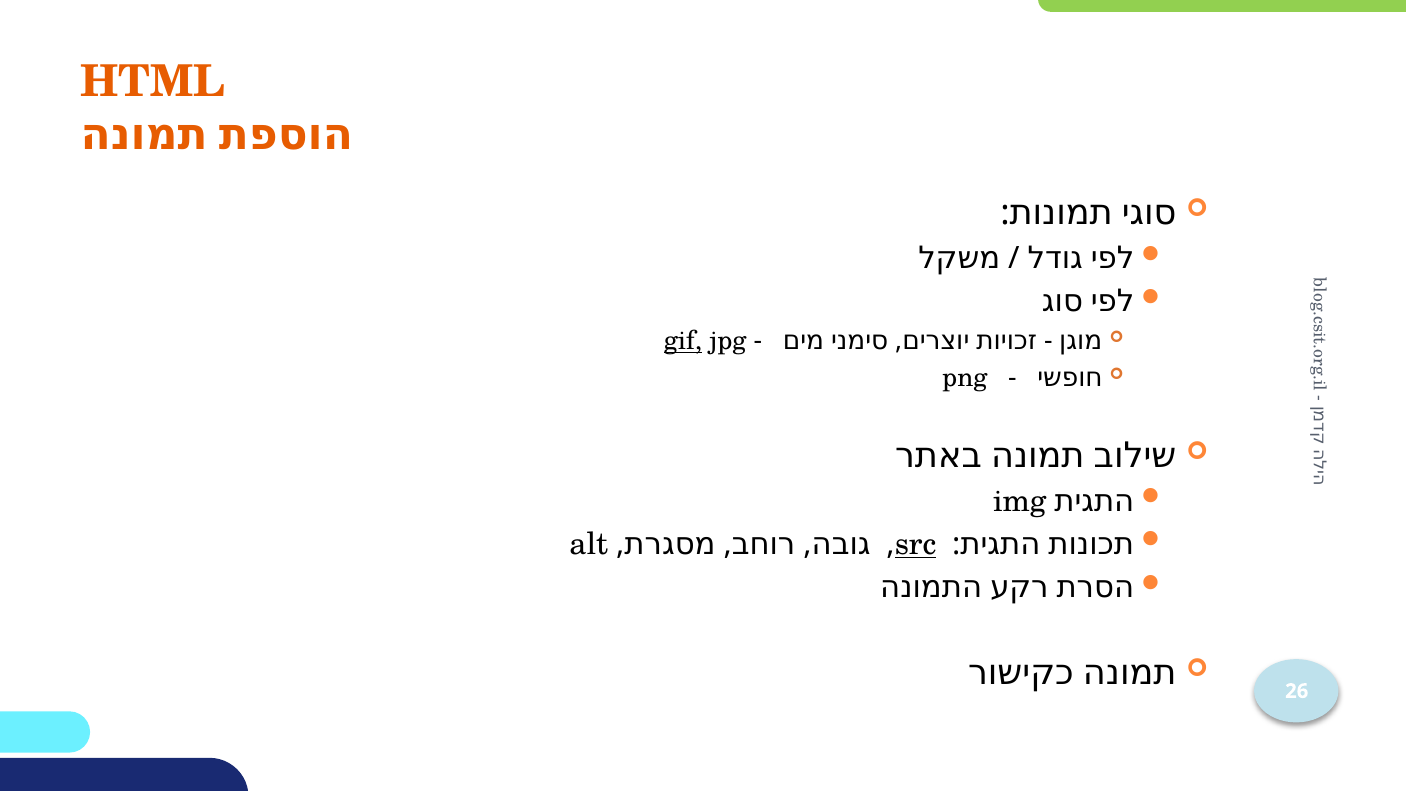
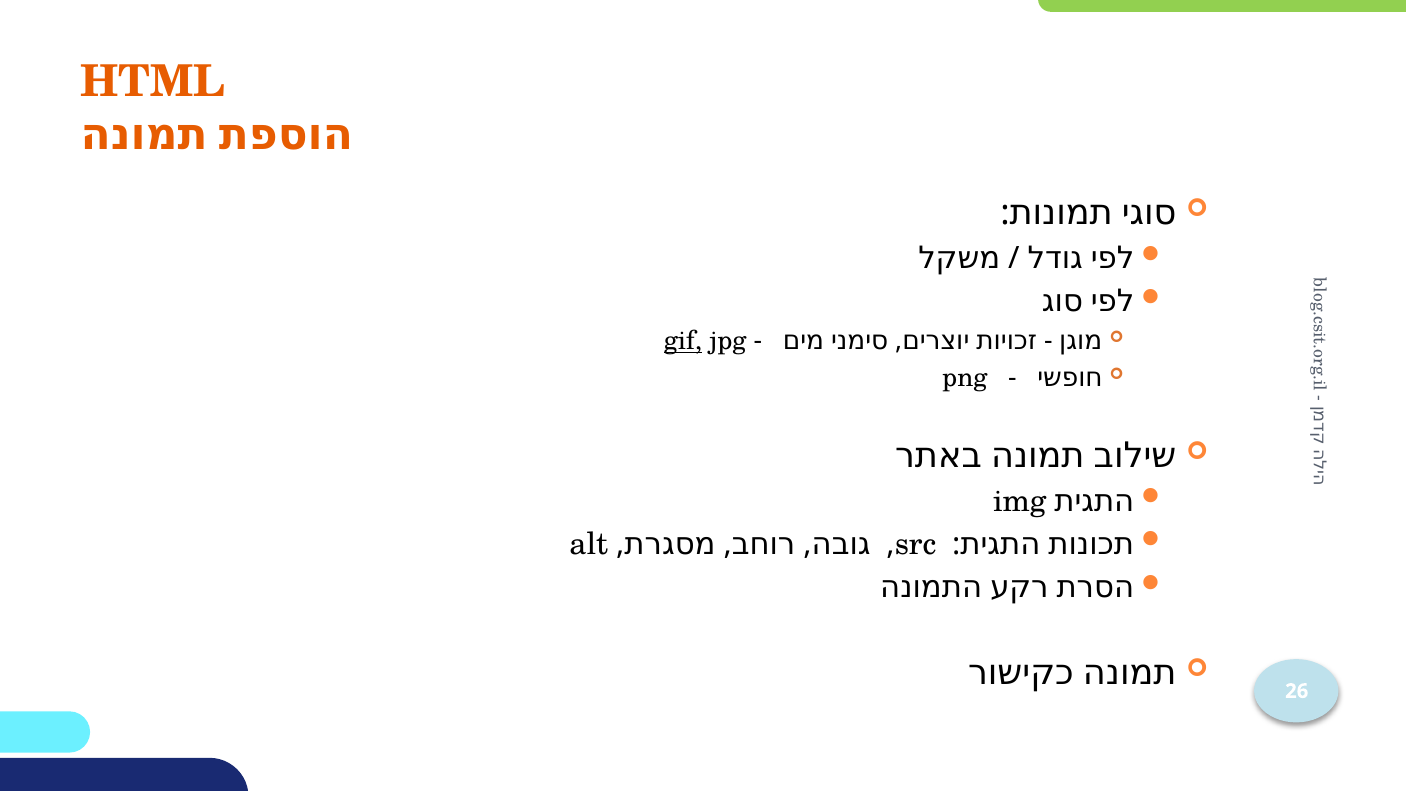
src underline: present -> none (916, 544)
